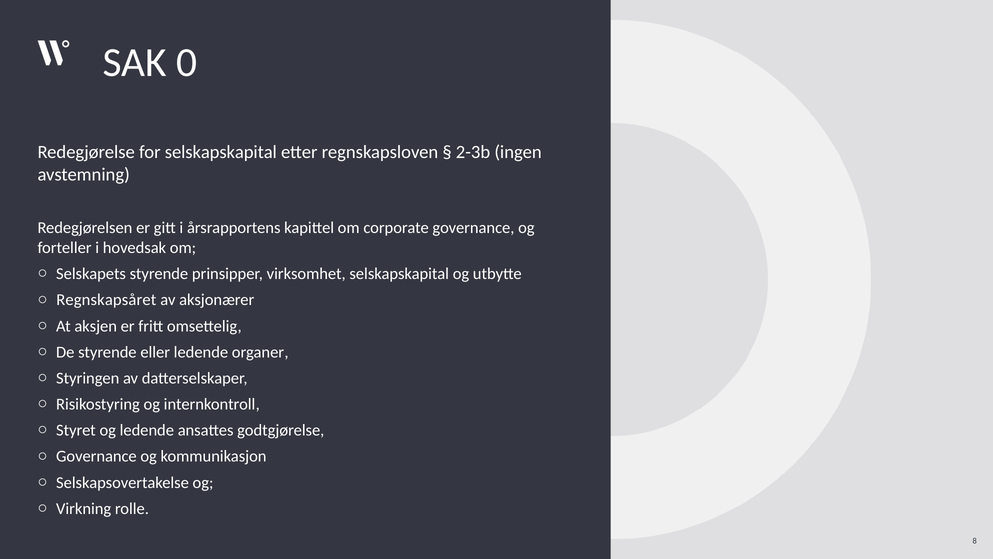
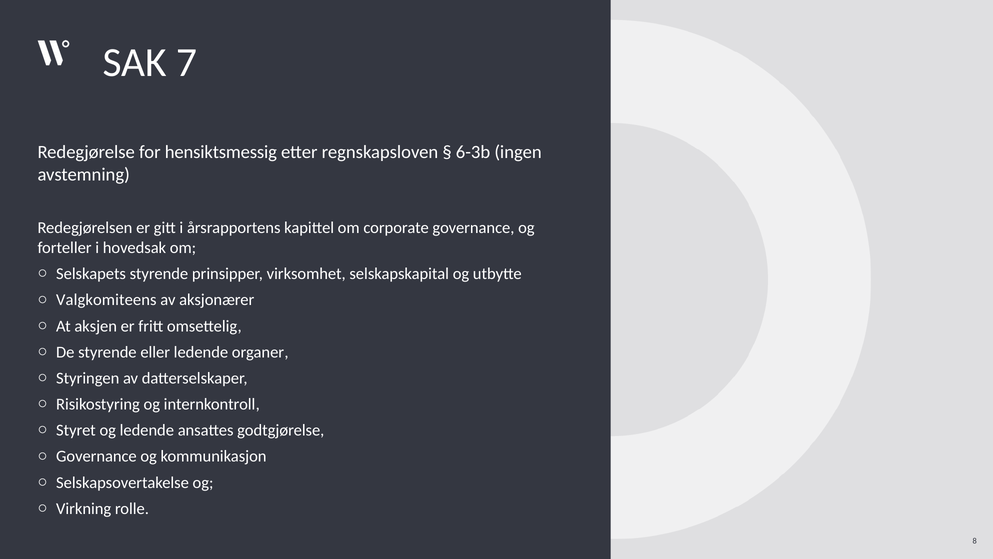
0: 0 -> 7 (187, 63)
for selskapskapital: selskapskapital -> hensiktsmessig (221, 152)
2-3b: 2-3b -> 6-3b (473, 152)
Regnskapsåret: Regnskapsåret -> Valgkomiteens (106, 300)
